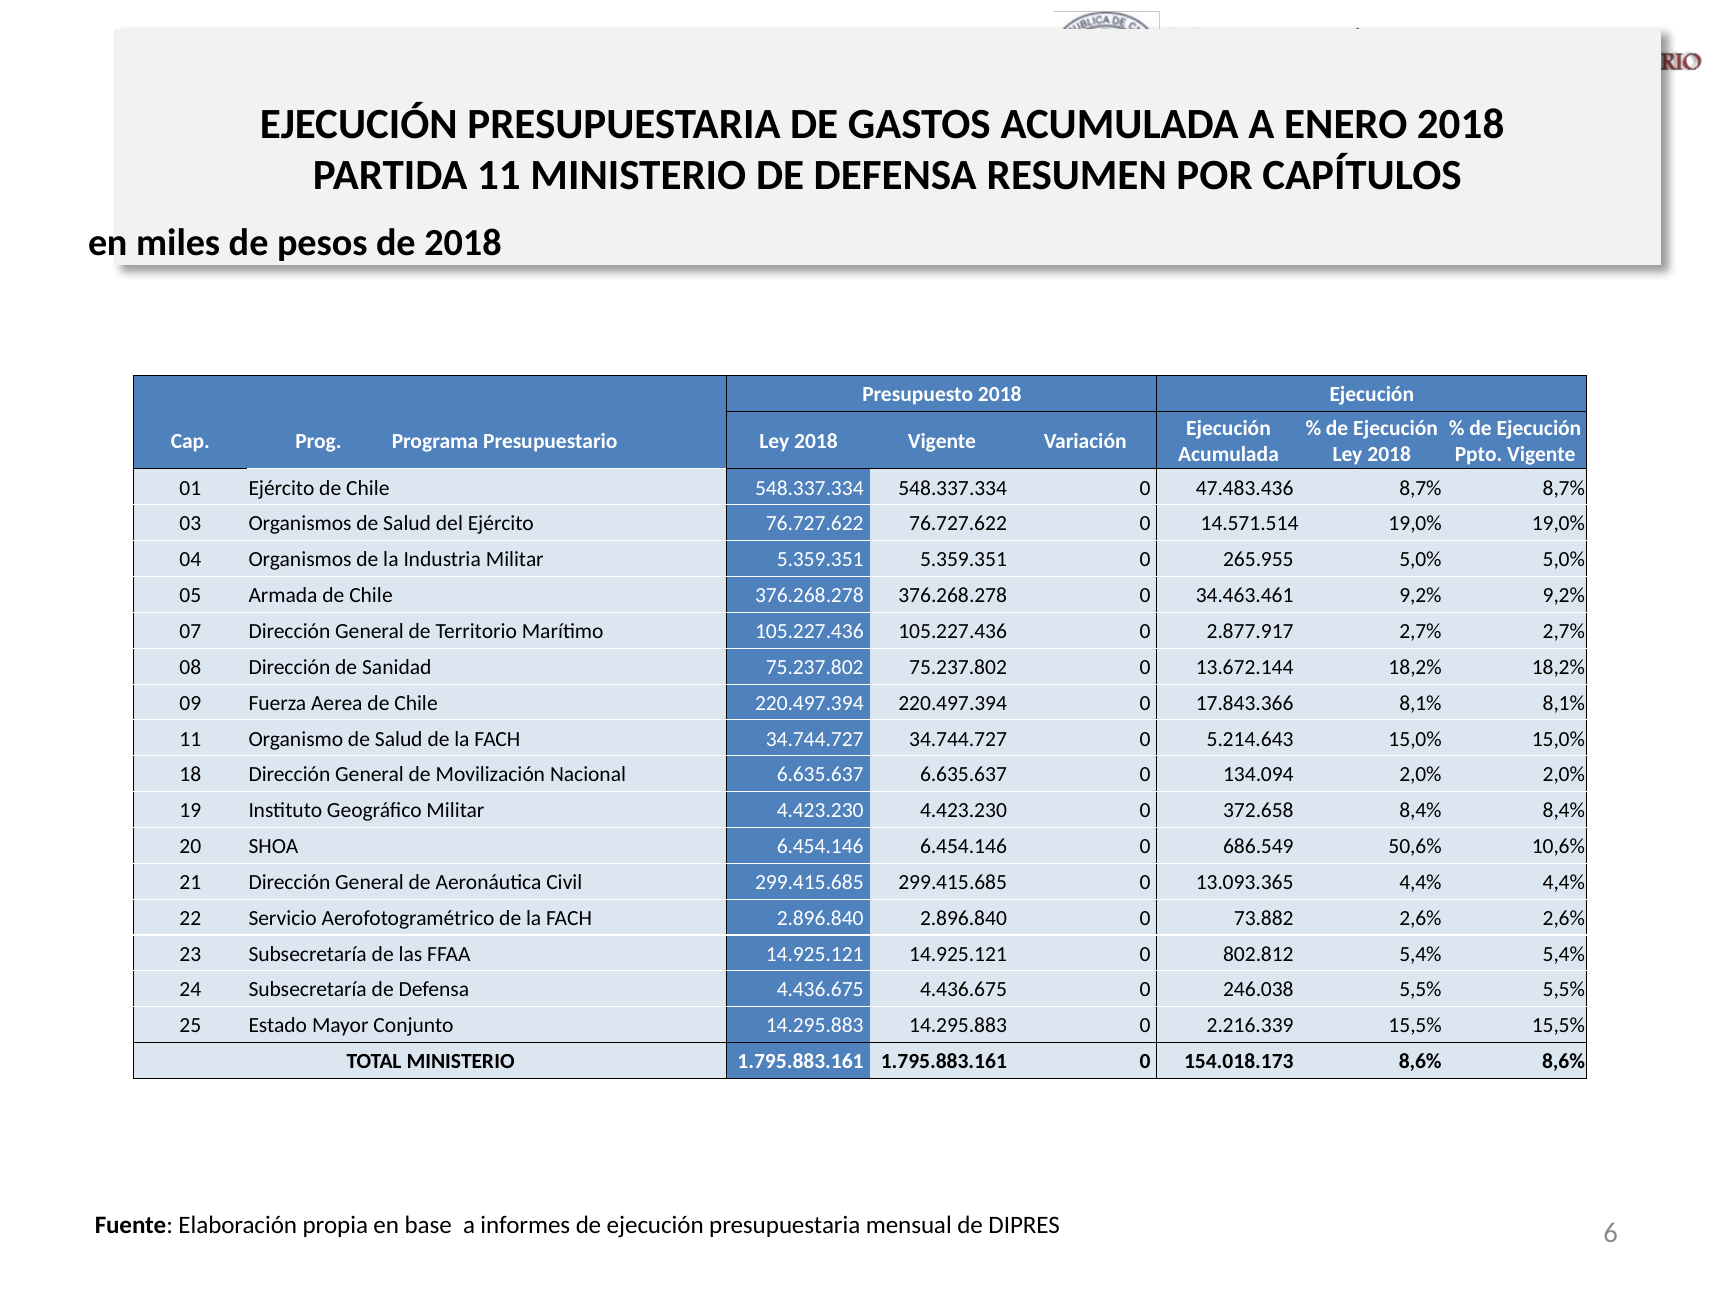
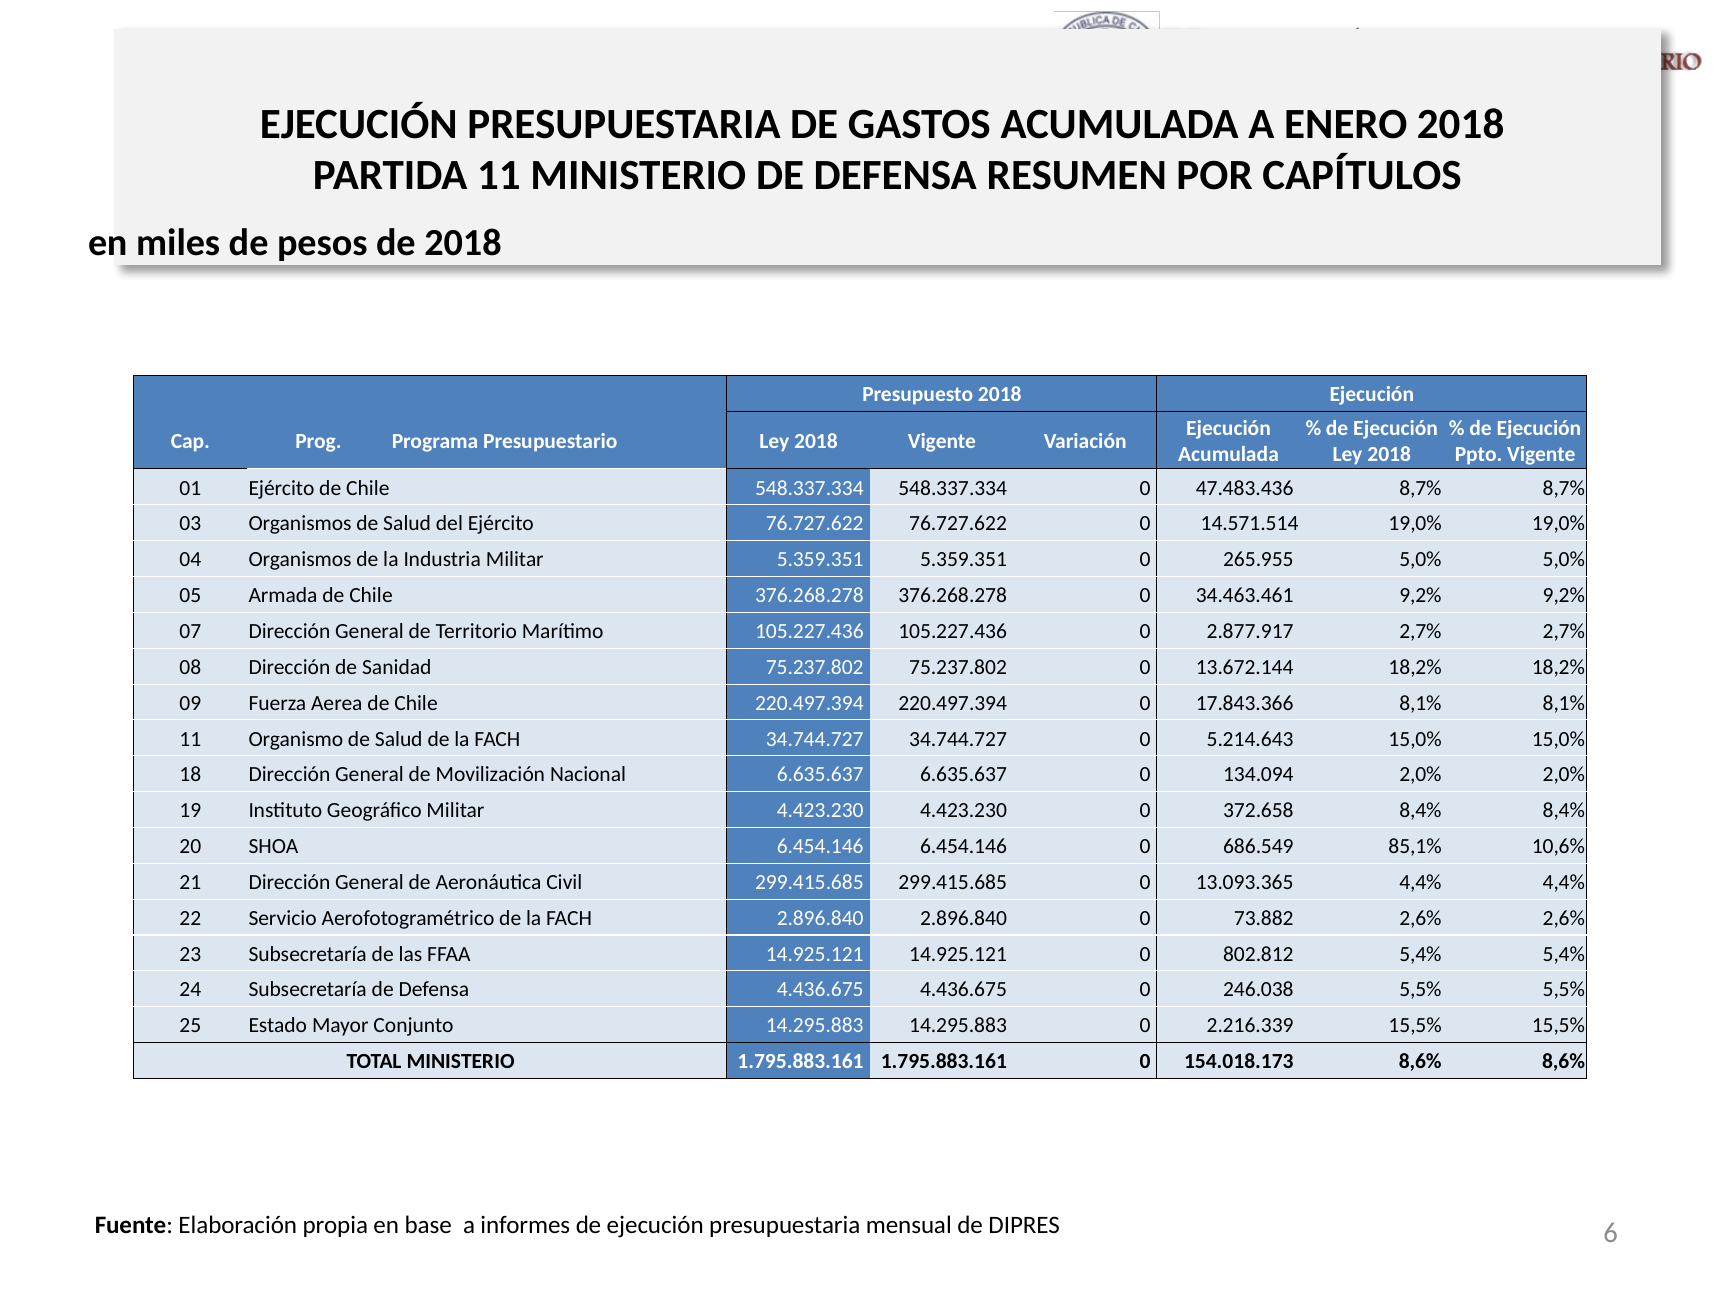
50,6%: 50,6% -> 85,1% (1415, 846)
